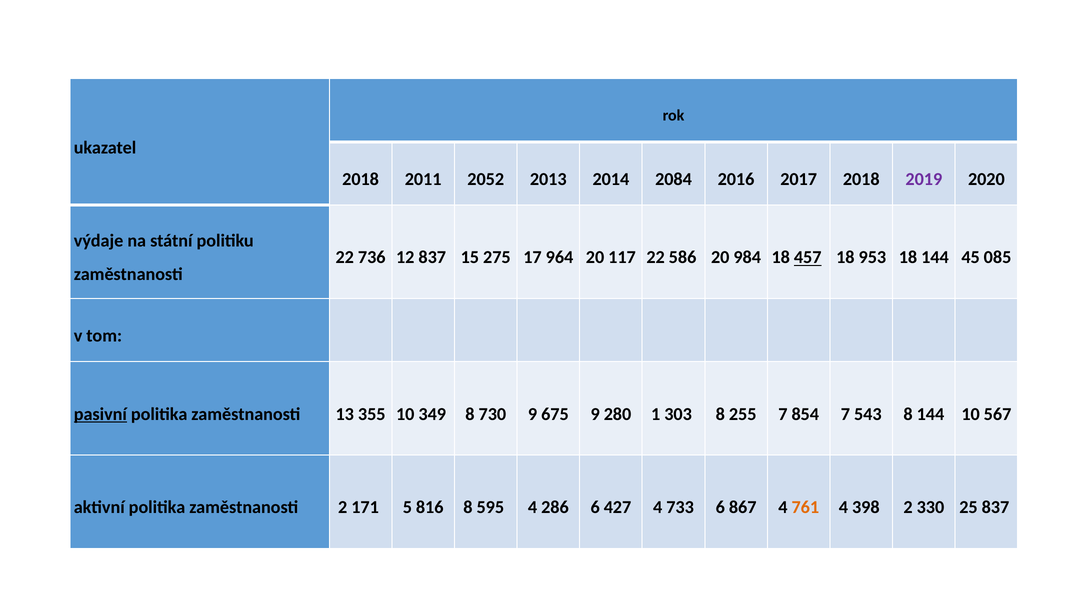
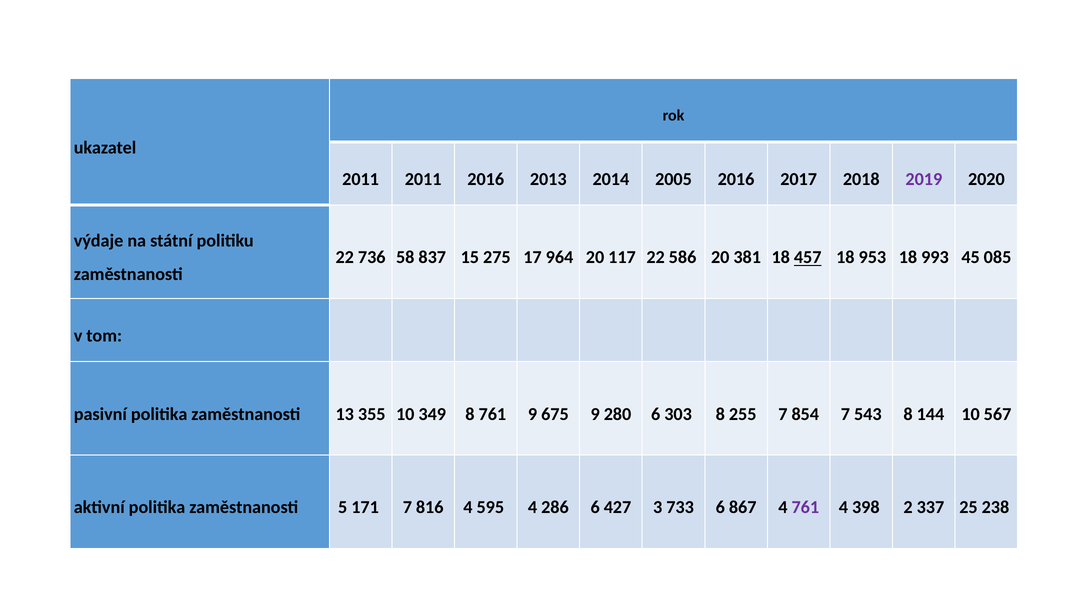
2018: 2018 -> 2011 (361, 179)
2011 2052: 2052 -> 2016 (486, 179)
2084: 2084 -> 2005 (673, 179)
12: 12 -> 58 (405, 258)
984: 984 -> 381 (747, 258)
18 144: 144 -> 993 (935, 258)
pasivní underline: present -> none (100, 414)
8 730: 730 -> 761 (492, 414)
280 1: 1 -> 6 (656, 414)
zaměstnanosti 2: 2 -> 5 (343, 508)
171 5: 5 -> 7 (407, 508)
816 8: 8 -> 4 (468, 508)
427 4: 4 -> 3 (658, 508)
761 colour: orange -> purple (805, 508)
330: 330 -> 337 (930, 508)
25 837: 837 -> 238 (995, 508)
